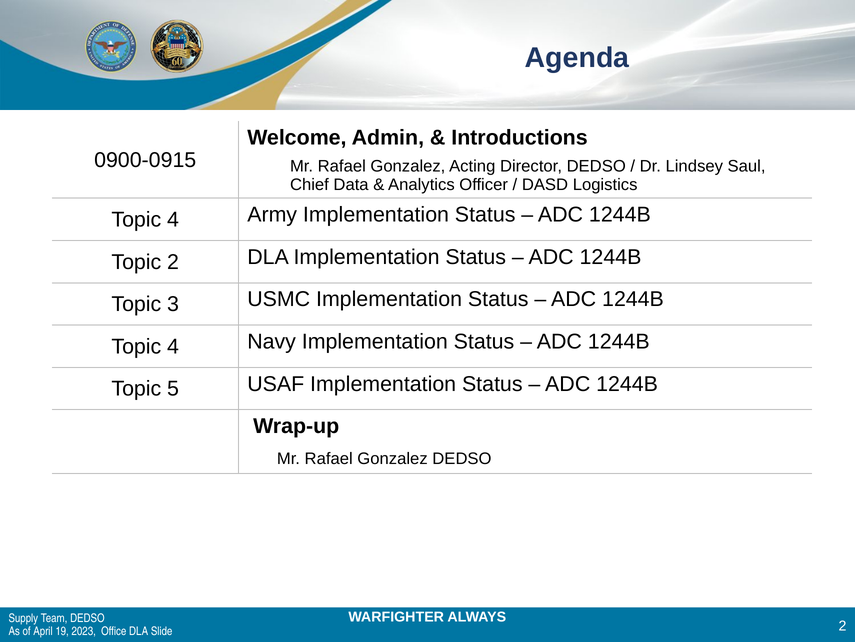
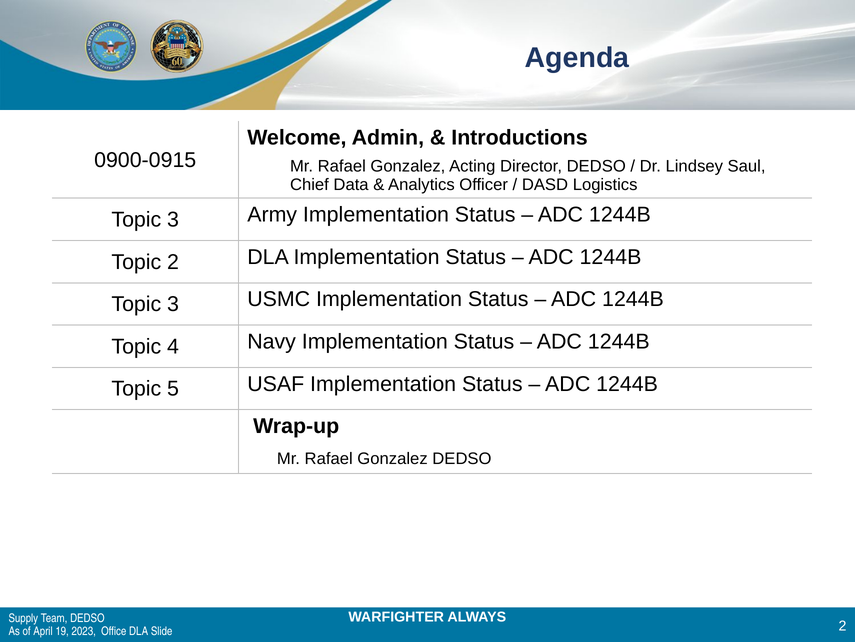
4: 4 -> 3 (173, 219)
